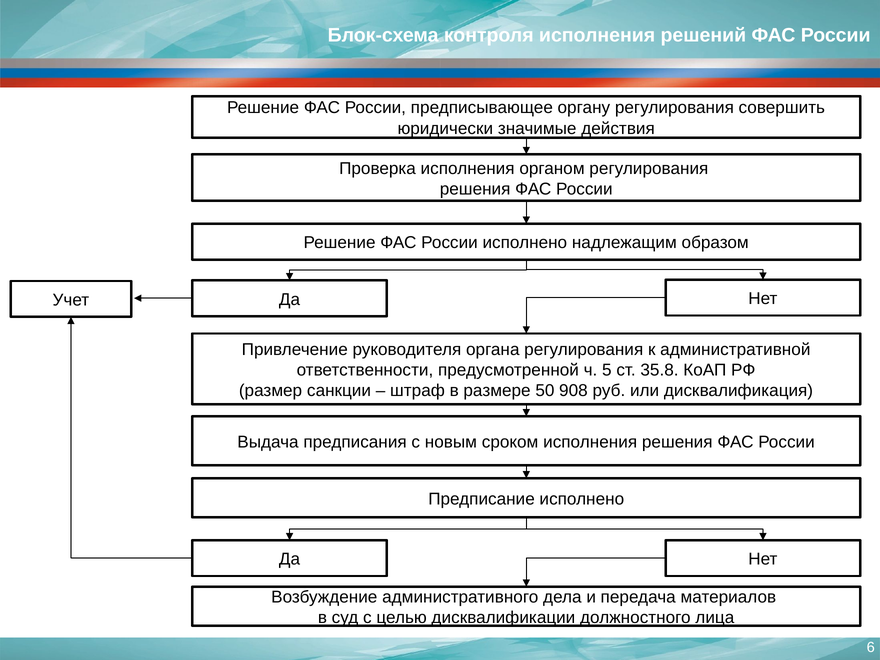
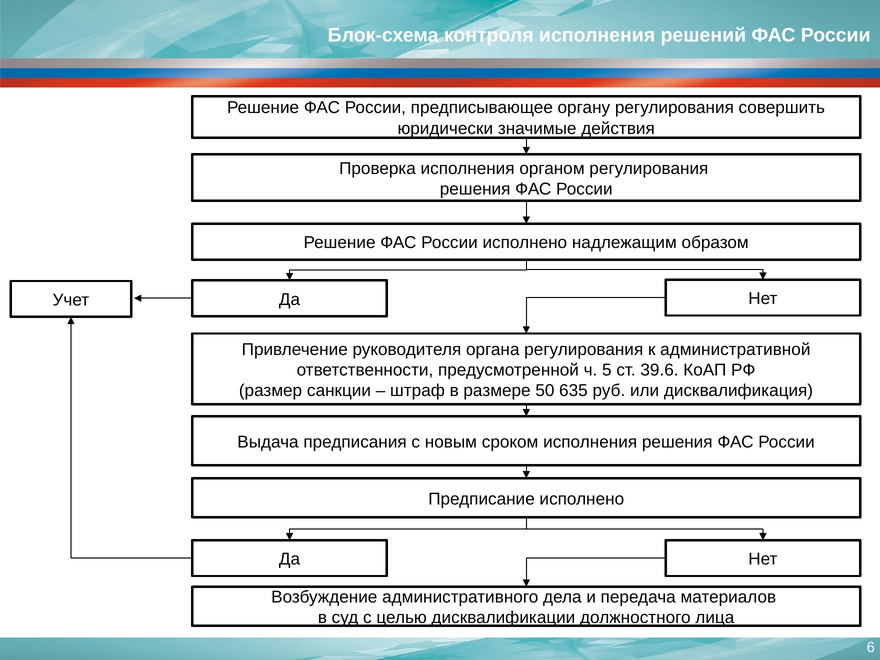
35.8: 35.8 -> 39.6 (660, 370)
908: 908 -> 635 (573, 391)
